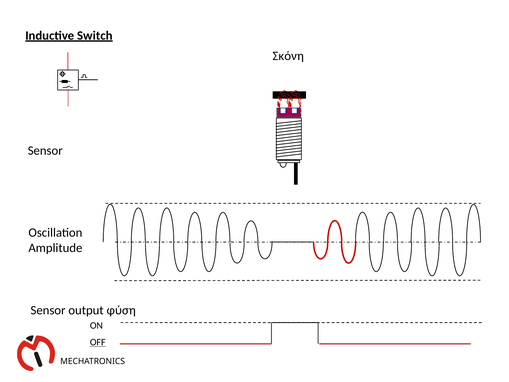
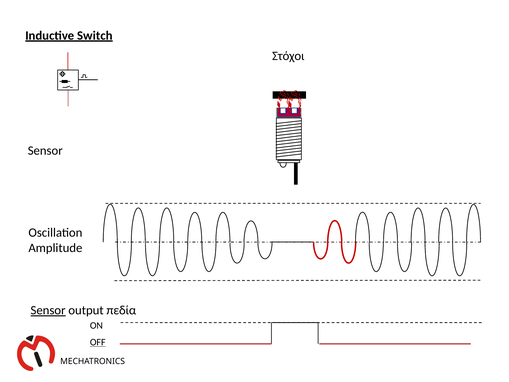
Σκόνη: Σκόνη -> Στόχοι (288, 56)
Sensor underline: none -> present (48, 310)
φύση: φύση -> πεδία (121, 310)
